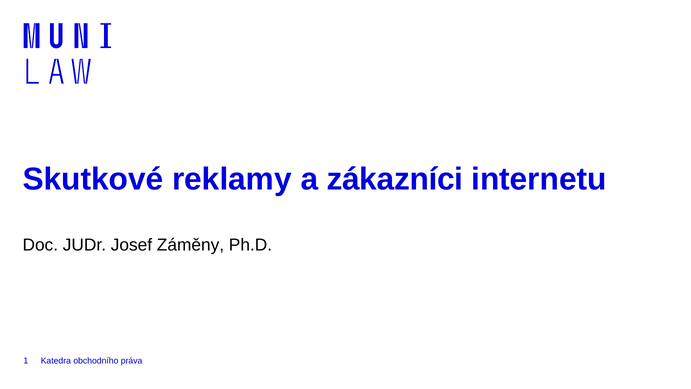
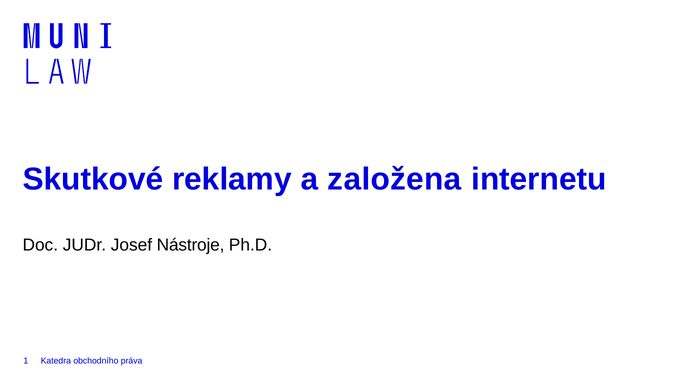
zákazníci: zákazníci -> založena (395, 179)
Záměny: Záměny -> Nástroje (191, 245)
